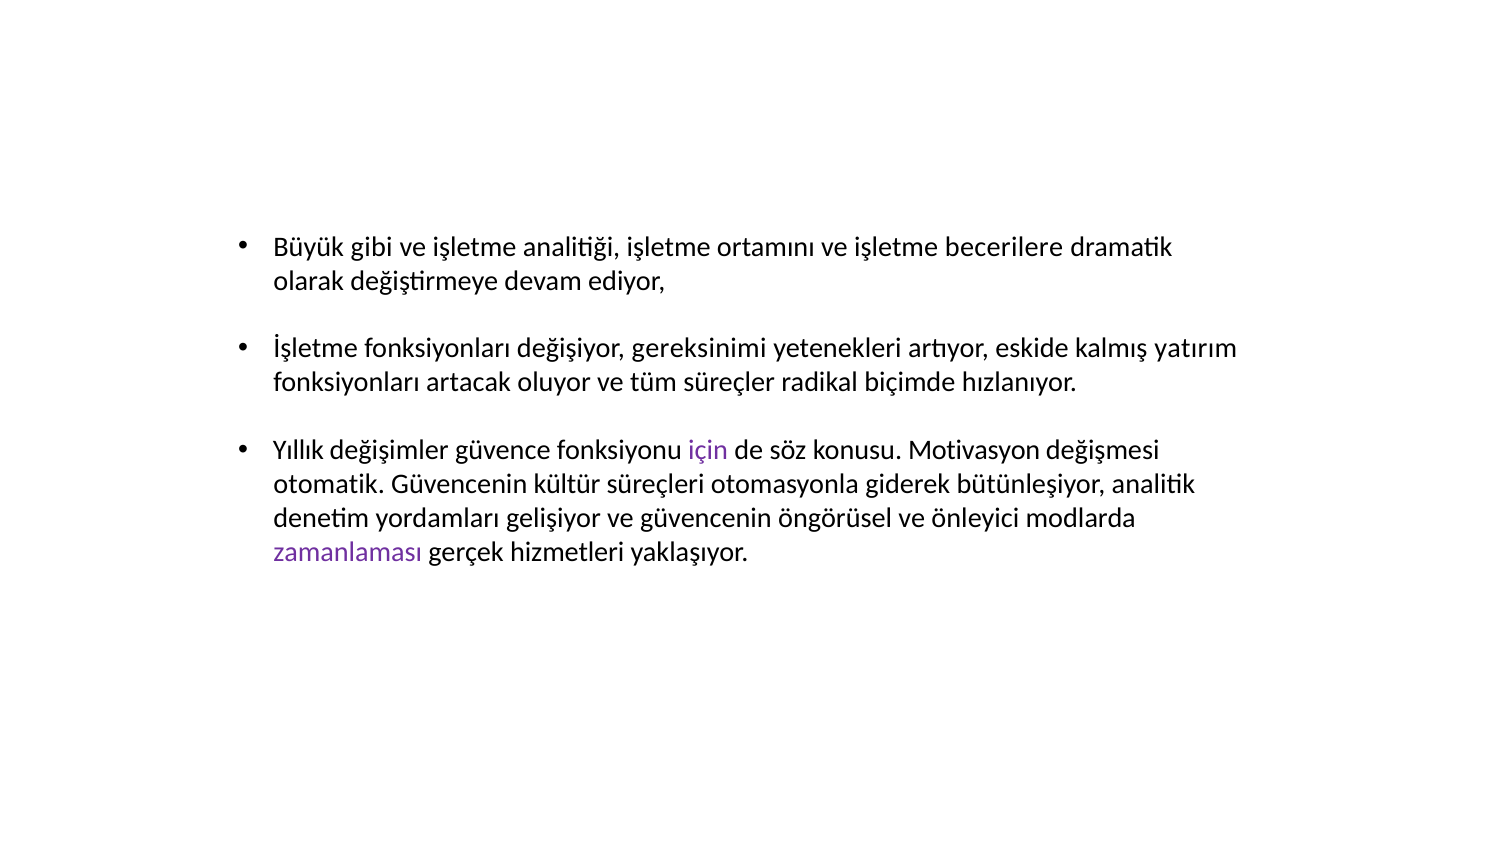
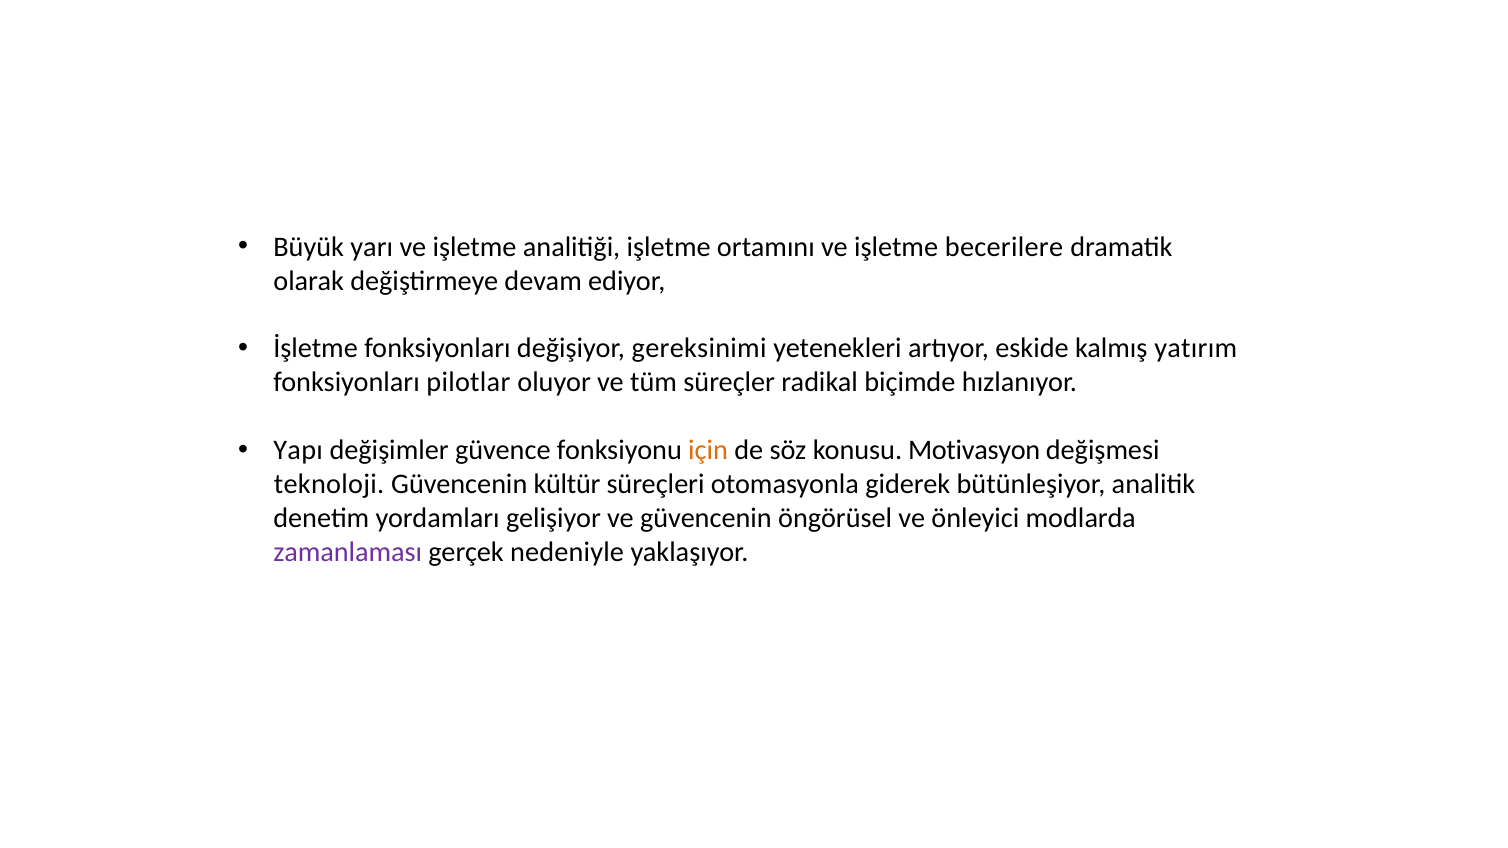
gibi: gibi -> yarı (372, 247)
artacak: artacak -> pilotlar (468, 383)
Yıllık: Yıllık -> Yapı (298, 450)
için colour: purple -> orange (708, 450)
otomatik: otomatik -> teknoloji (329, 484)
hizmetleri: hizmetleri -> nedeniyle (567, 552)
